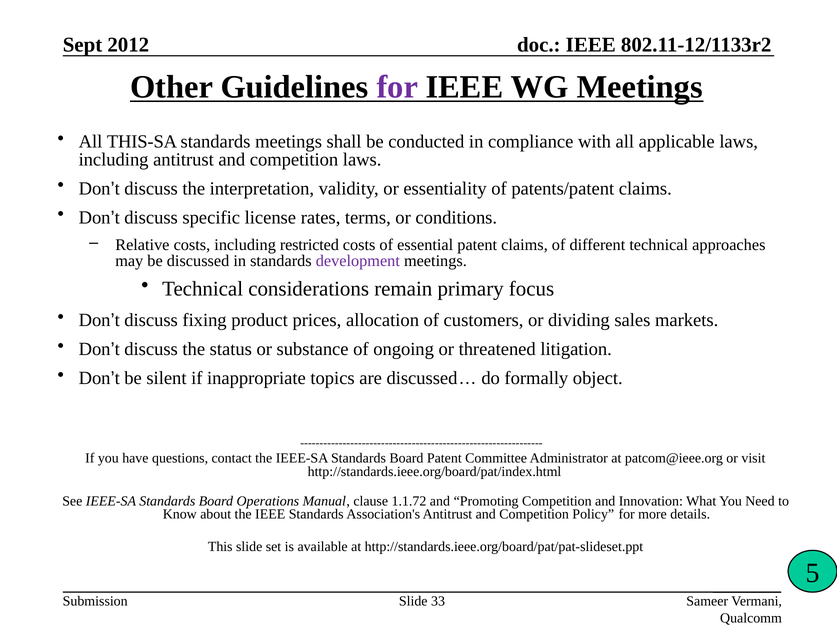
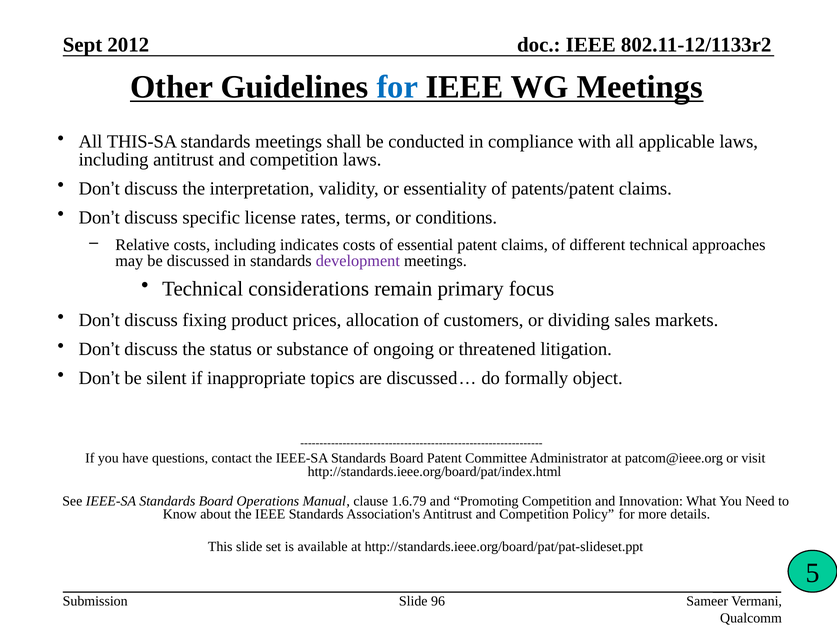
for colour: purple -> blue (397, 87)
restricted: restricted -> indicates (309, 245)
1.1.72: 1.1.72 -> 1.6.79 (409, 502)
33: 33 -> 96 (438, 602)
